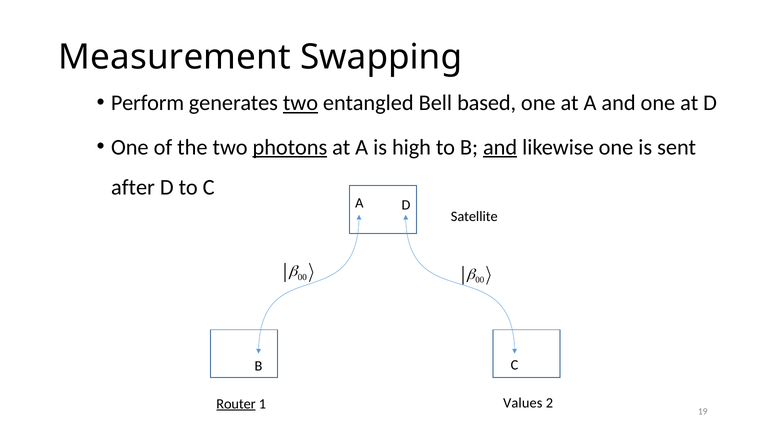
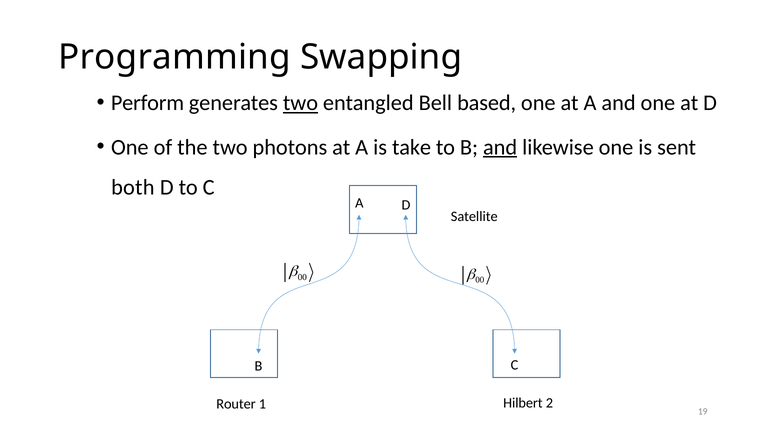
Measurement: Measurement -> Programming (175, 57)
photons underline: present -> none (290, 147)
high: high -> take (412, 147)
after: after -> both (133, 187)
Router underline: present -> none (236, 404)
Values: Values -> Hilbert (523, 403)
